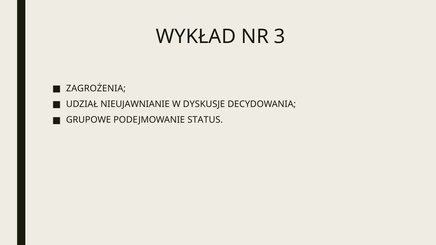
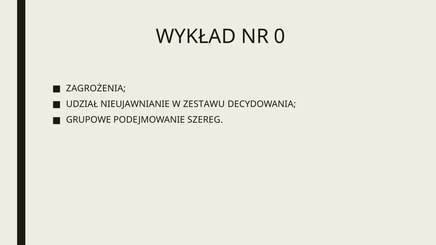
3: 3 -> 0 (280, 37)
DYSKUSJE: DYSKUSJE -> ZESTAWU (204, 104)
STATUS: STATUS -> SZEREG (205, 120)
